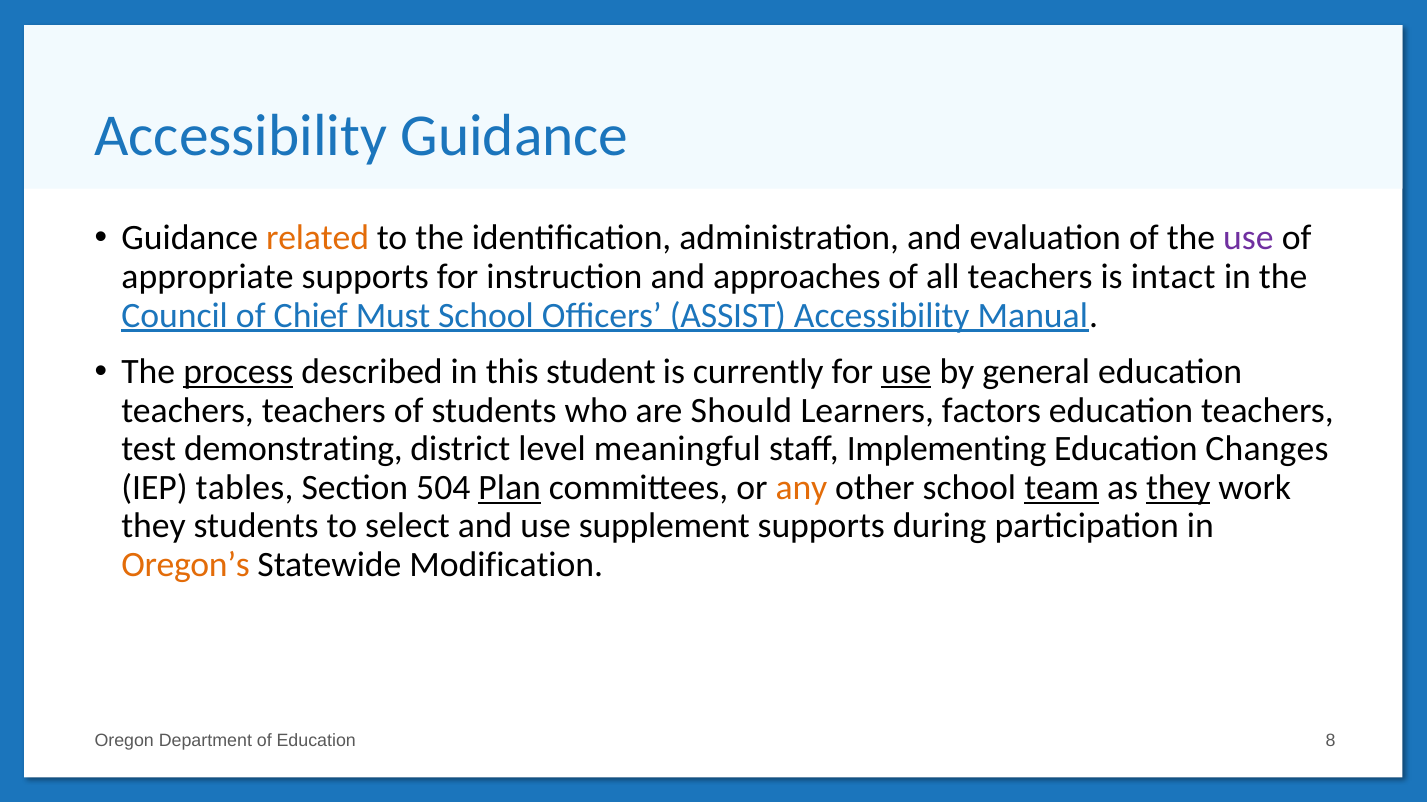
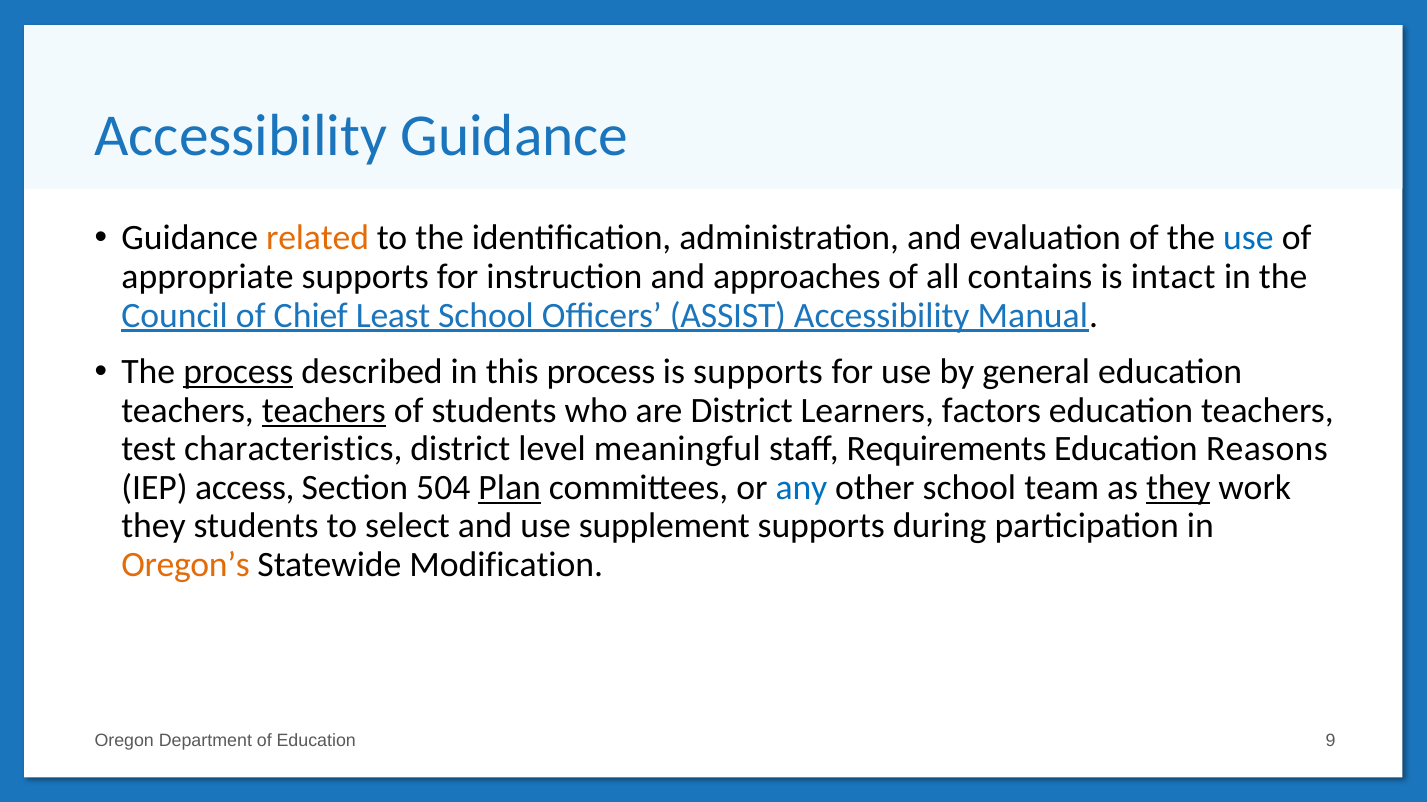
use colour: purple -> blue (1248, 238)
all teachers: teachers -> contains (1030, 277)
Must: Must -> Least (393, 316)
this student: student -> process (601, 372)
is currently: currently -> supports (758, 372)
use underline: present -> none (906, 372)
teachers underline: none -> present (324, 411)
are Should: Should -> District (742, 411)
demonstrating: demonstrating -> characteristics (293, 449)
Implementing: Implementing -> Requirements (947, 449)
Changes: Changes -> Reasons (1267, 449)
tables: tables -> access (245, 488)
any colour: orange -> blue (801, 488)
team underline: present -> none (1062, 488)
8: 8 -> 9 (1331, 741)
